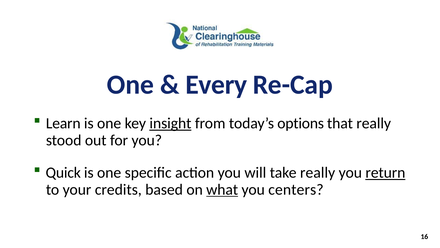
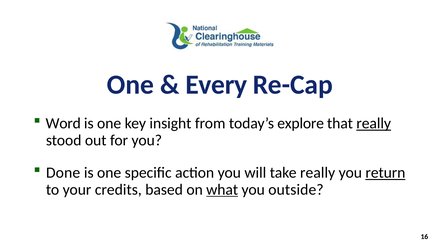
Learn: Learn -> Word (63, 123)
insight underline: present -> none (170, 123)
options: options -> explore (301, 123)
really underline: none -> present (374, 123)
Quick: Quick -> Done (63, 172)
centers: centers -> outside (296, 189)
